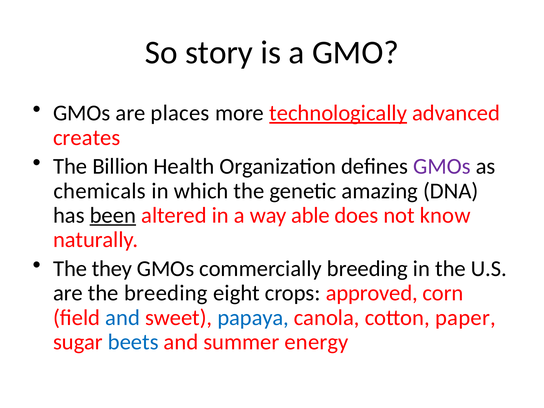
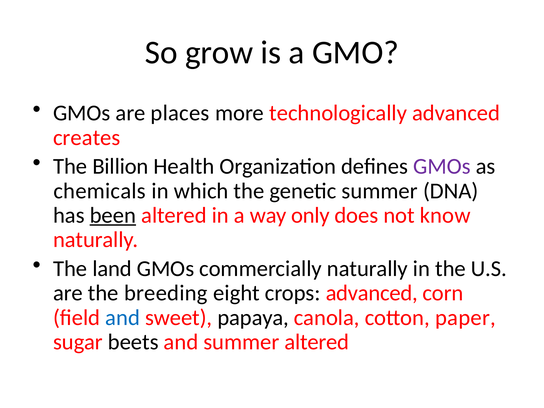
story: story -> grow (219, 53)
technologically underline: present -> none (338, 113)
genetic amazing: amazing -> summer (380, 191)
able: able -> only (311, 215)
they: they -> land (112, 269)
commercially breeding: breeding -> naturally (367, 269)
crops approved: approved -> advanced (372, 293)
papaya colour: blue -> black (253, 318)
beets colour: blue -> black (133, 342)
summer energy: energy -> altered (317, 342)
